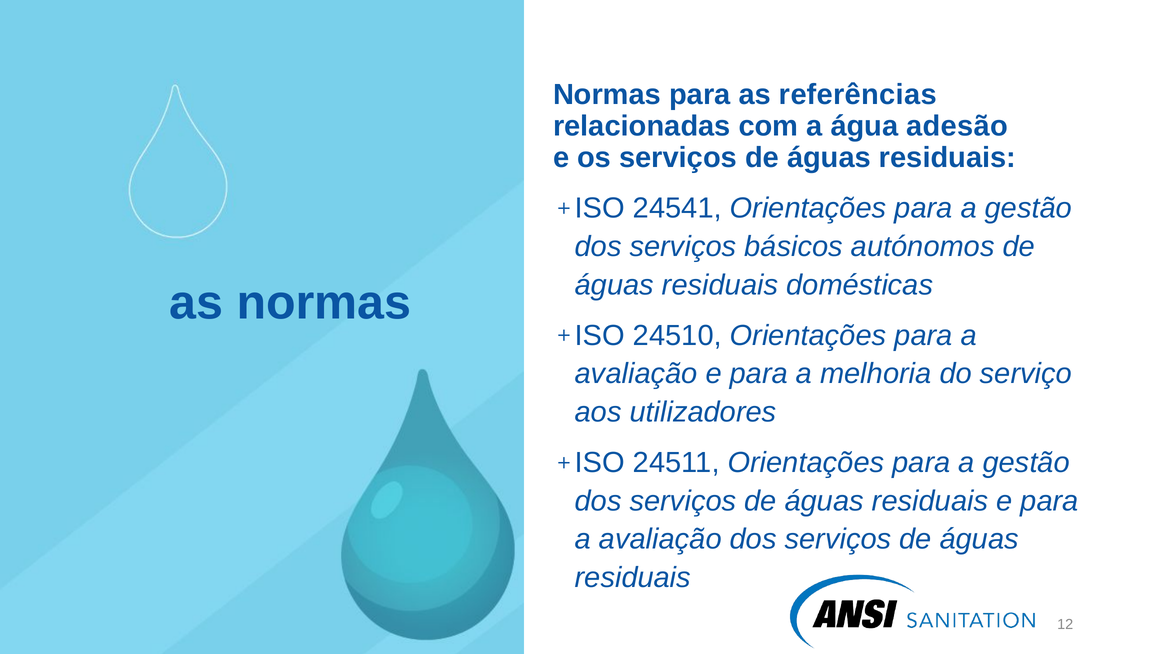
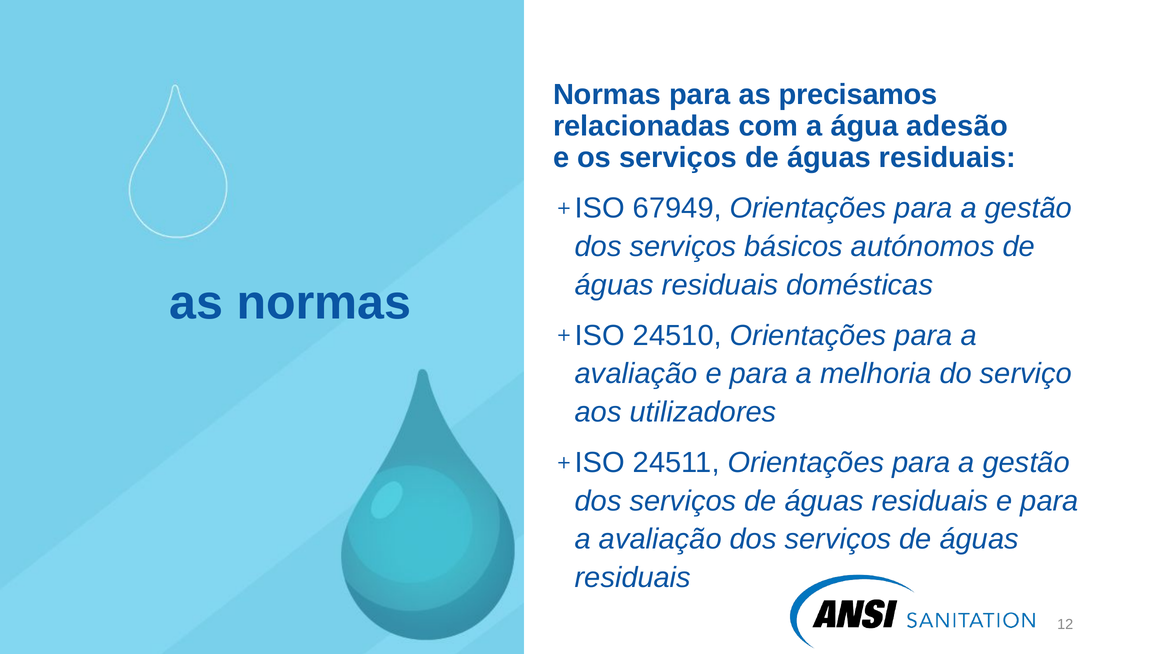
referências: referências -> precisamos (858, 95)
24541: 24541 -> 67949 (677, 208)
